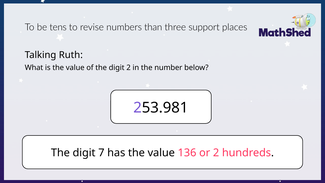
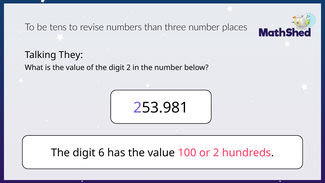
three support: support -> number (204, 27)
Ruth: Ruth -> They (71, 55)
7: 7 -> 6 (101, 153)
136: 136 -> 100 (187, 153)
